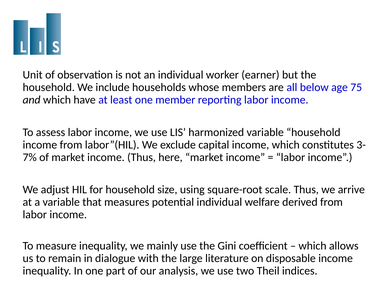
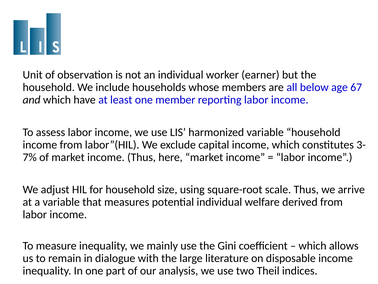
75: 75 -> 67 (356, 87)
